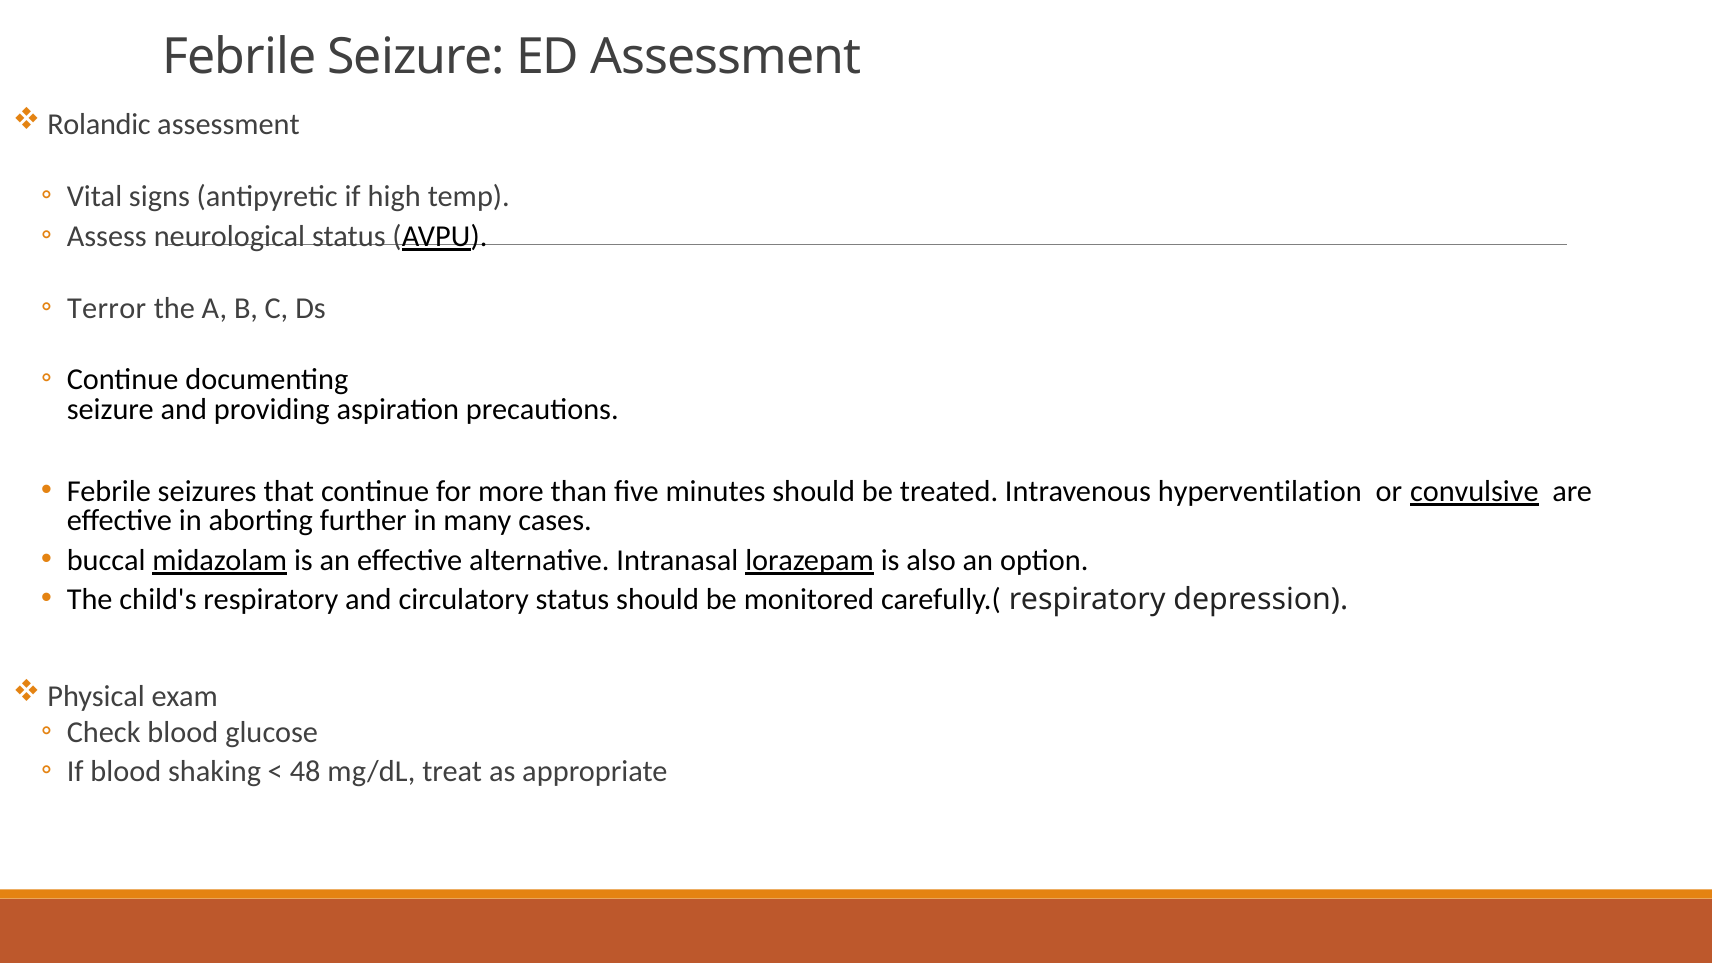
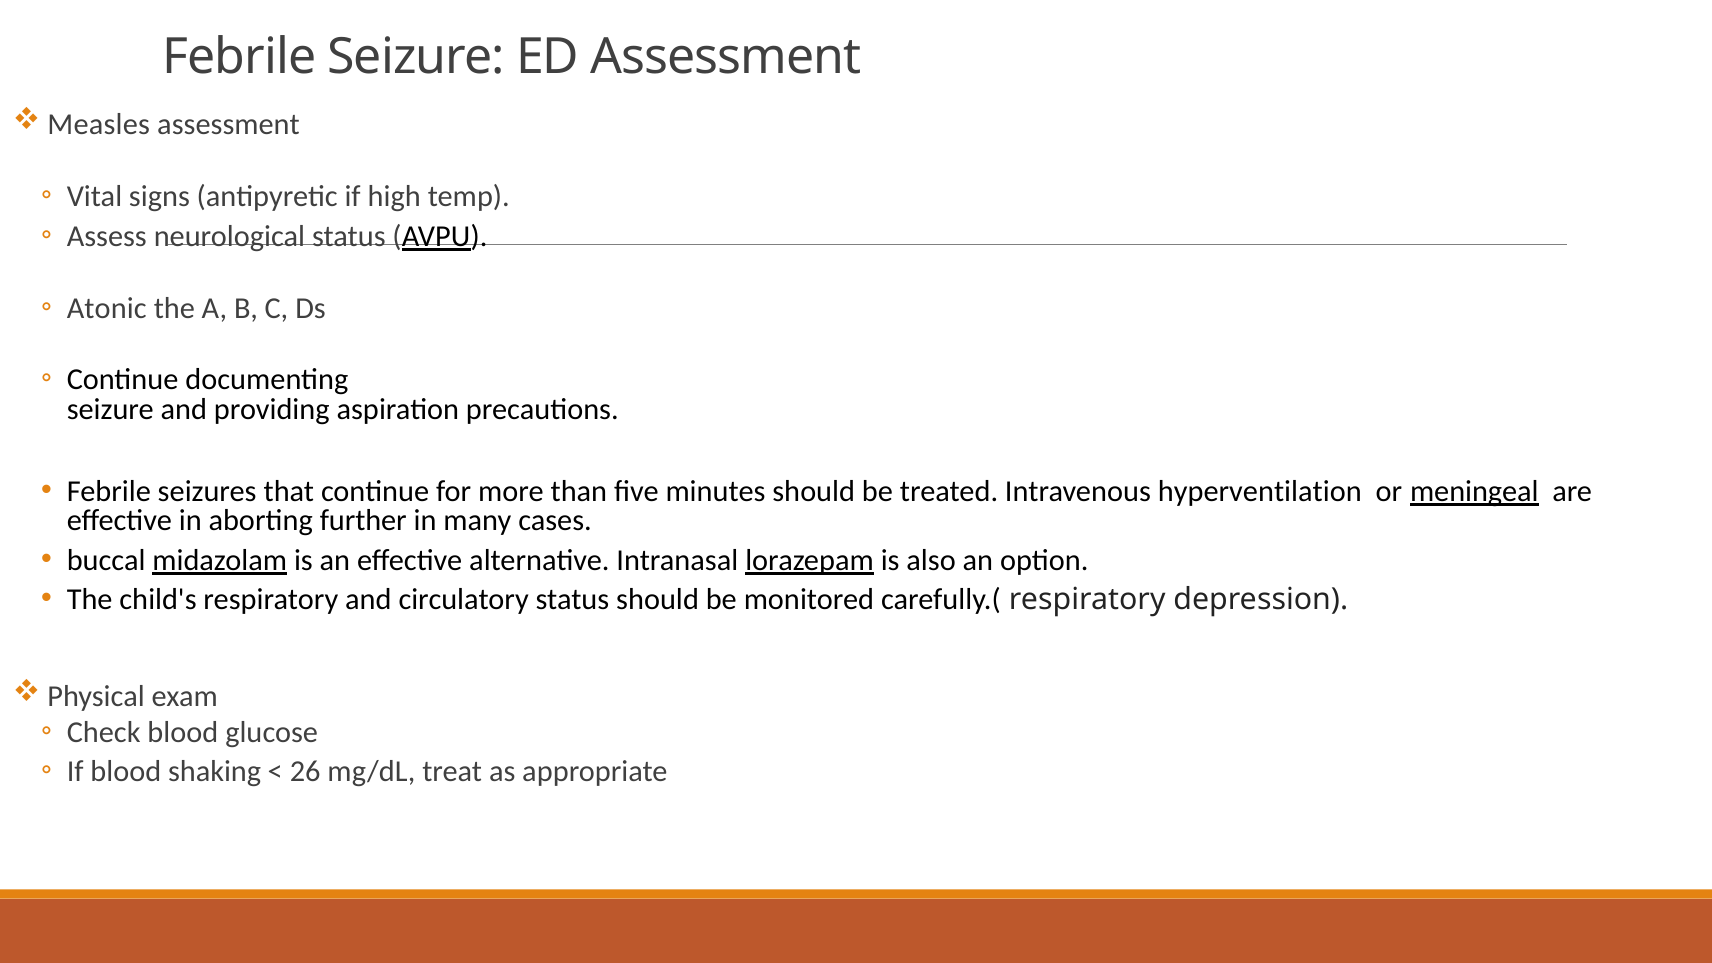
Rolandic: Rolandic -> Measles (99, 125)
Terror: Terror -> Atonic (107, 308)
convulsive: convulsive -> meningeal (1474, 491)
48: 48 -> 26 (305, 771)
